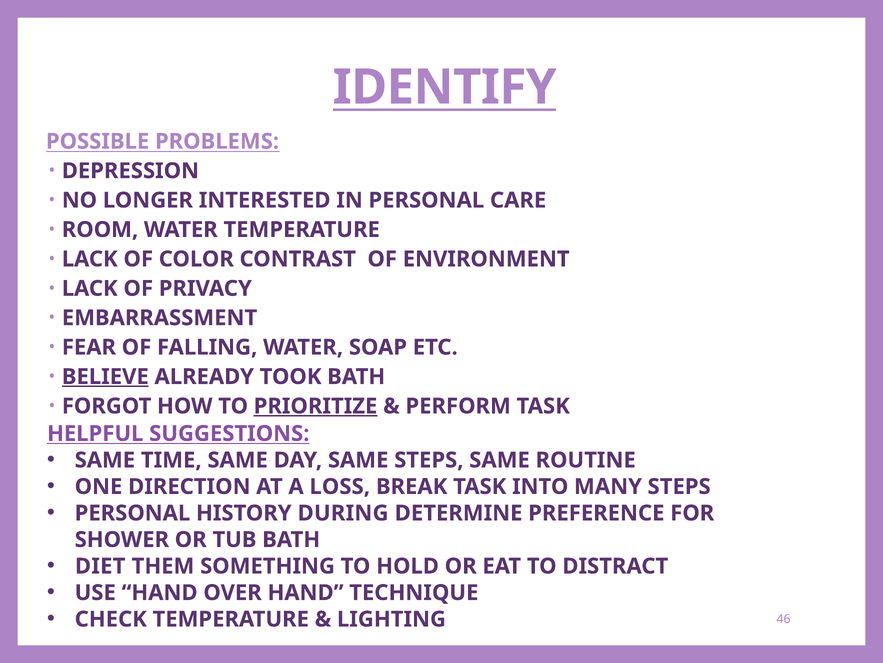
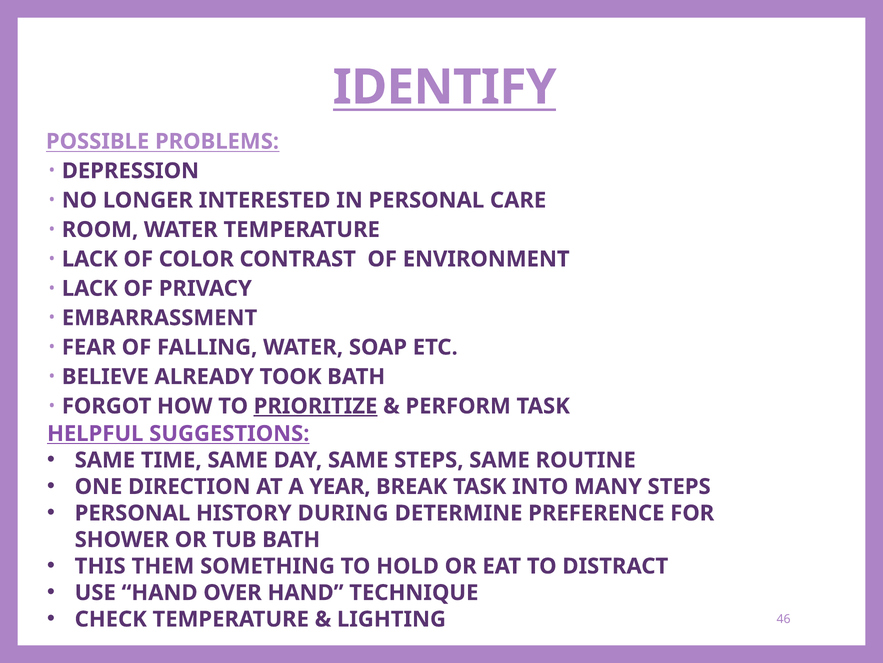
BELIEVE underline: present -> none (105, 376)
LOSS: LOSS -> YEAR (340, 486)
DIET: DIET -> THIS (100, 566)
